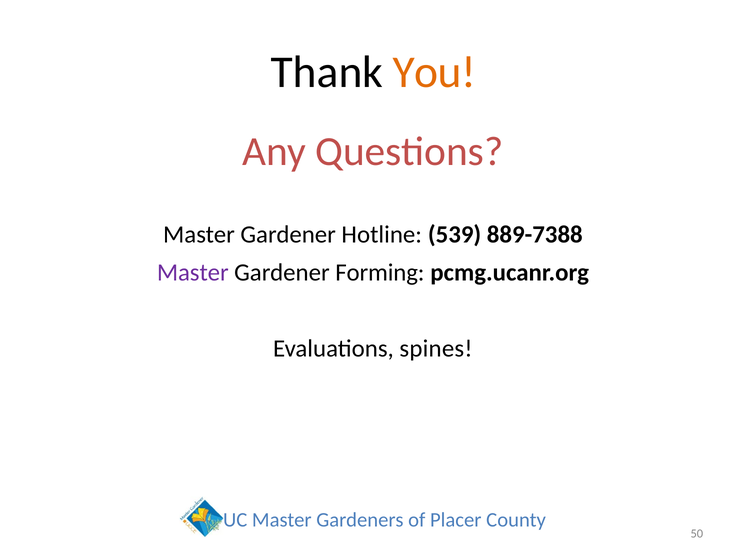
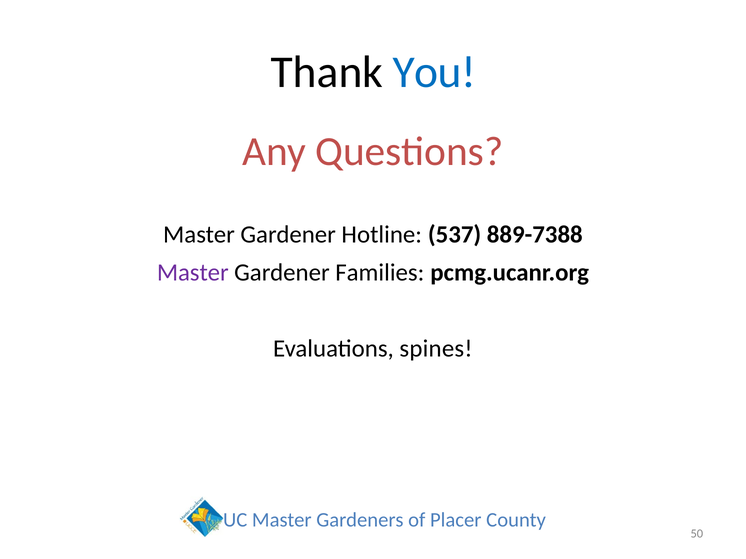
You colour: orange -> blue (434, 72)
539: 539 -> 537 (455, 235)
Forming: Forming -> Families (380, 273)
